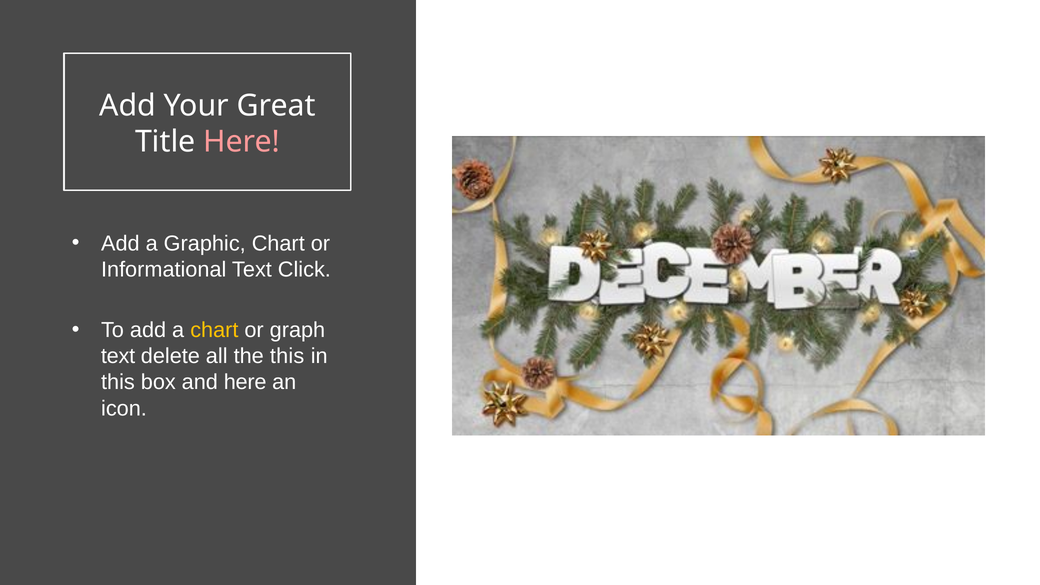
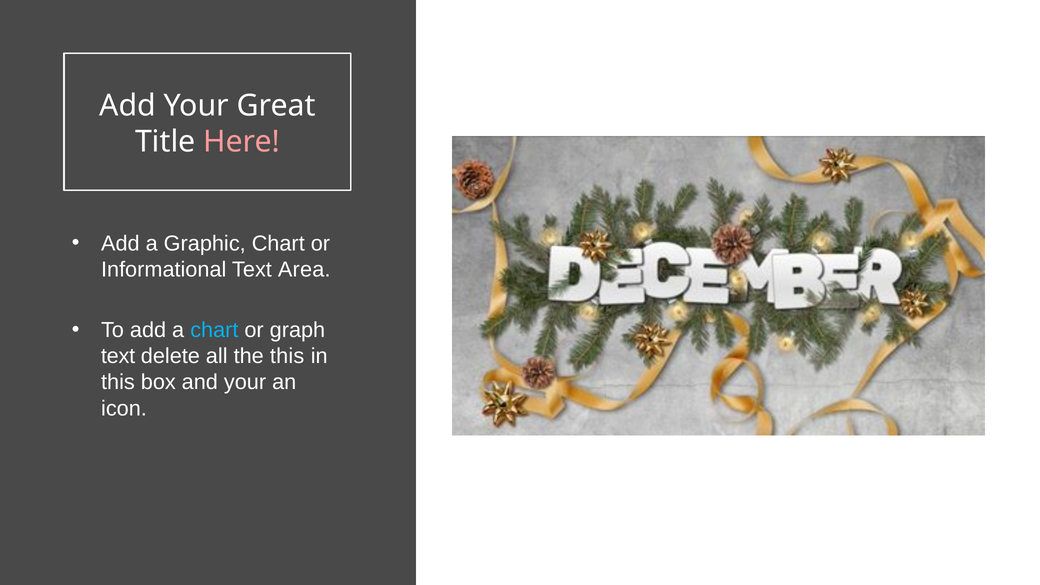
Click: Click -> Area (304, 269)
chart colour: yellow -> light blue (214, 330)
and here: here -> your (245, 382)
